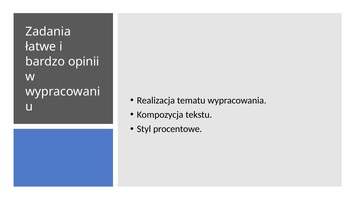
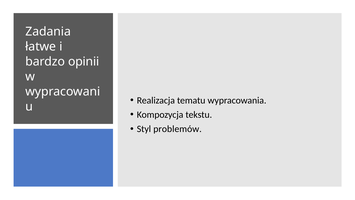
procentowe: procentowe -> problemów (177, 129)
